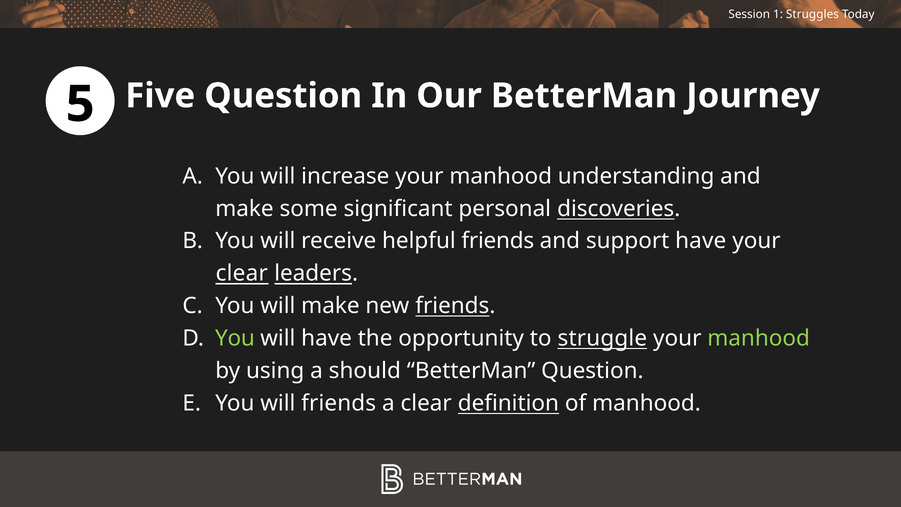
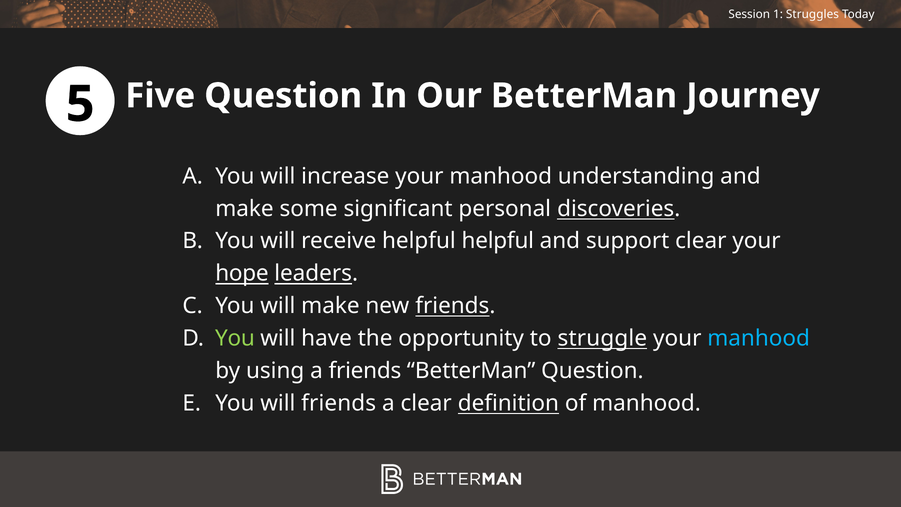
helpful friends: friends -> helpful (498, 241)
support have: have -> clear (701, 241)
clear: clear -> hope (242, 273)
manhood colour: light green -> light blue (759, 338)
a should: should -> friends (365, 371)
